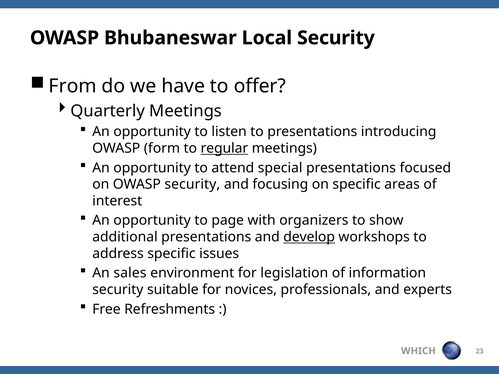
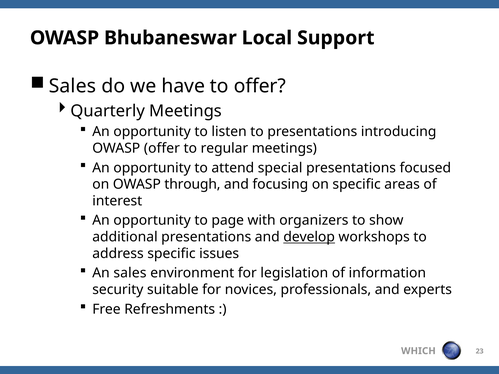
Local Security: Security -> Support (336, 38)
From: From -> Sales (72, 86)
OWASP form: form -> offer (162, 148)
regular underline: present -> none (224, 148)
OWASP security: security -> through (192, 185)
